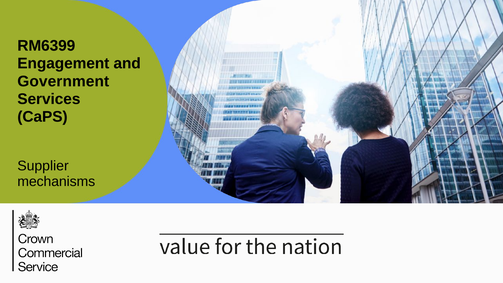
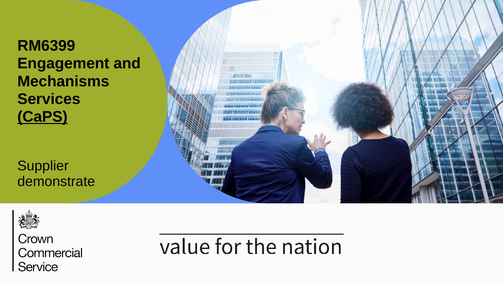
Government: Government -> Mechanisms (63, 81)
CaPS underline: none -> present (42, 117)
mechanisms: mechanisms -> demonstrate (56, 182)
